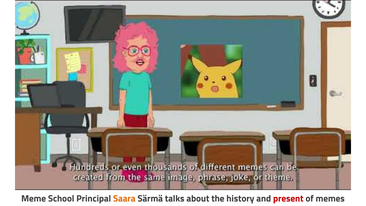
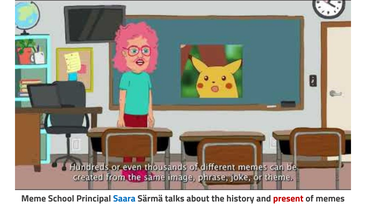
Saara colour: orange -> blue (124, 199)
